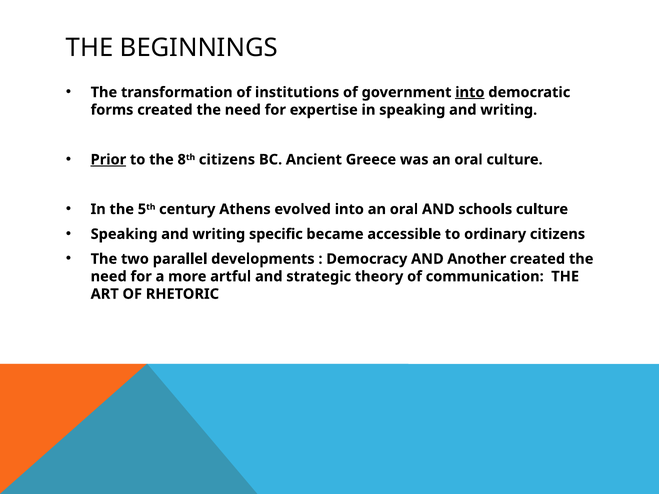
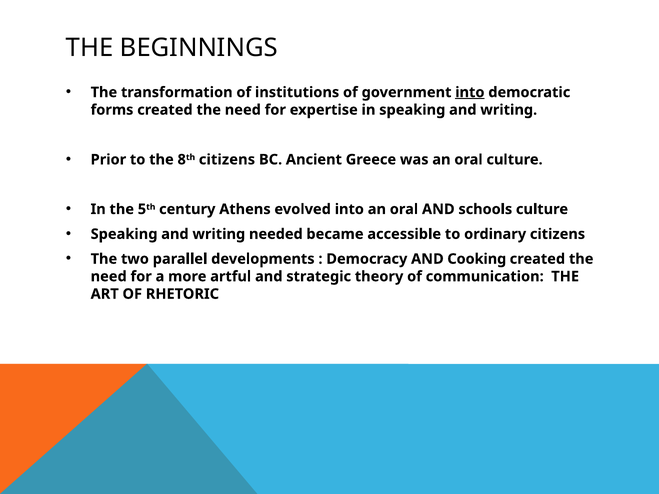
Prior underline: present -> none (108, 160)
specific: specific -> needed (276, 234)
Another: Another -> Cooking (477, 259)
